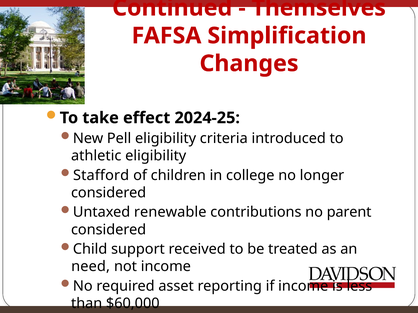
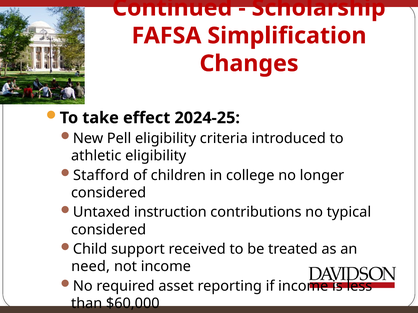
Themselves: Themselves -> Scholarship (319, 8)
renewable: renewable -> instruction (170, 213)
parent: parent -> typical (349, 213)
